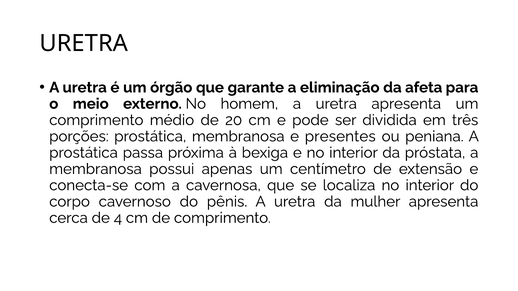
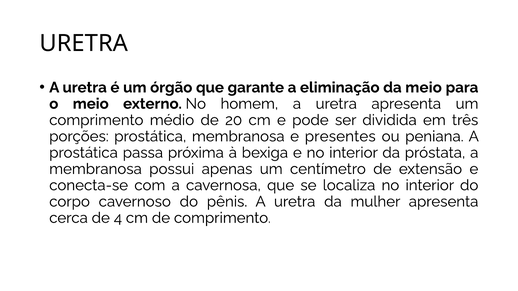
da afeta: afeta -> meio (424, 88)
